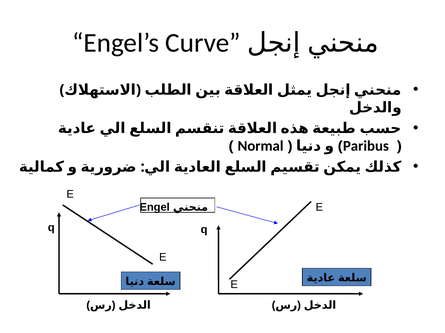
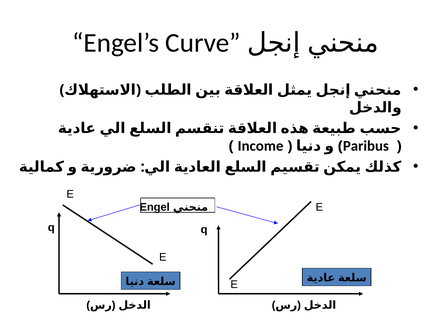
Normal: Normal -> Income (261, 146)
